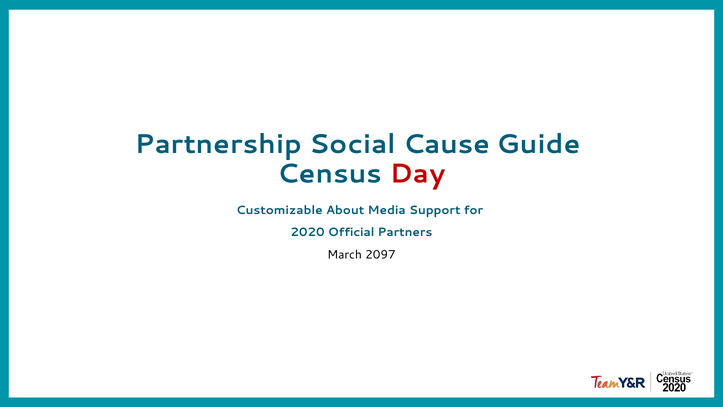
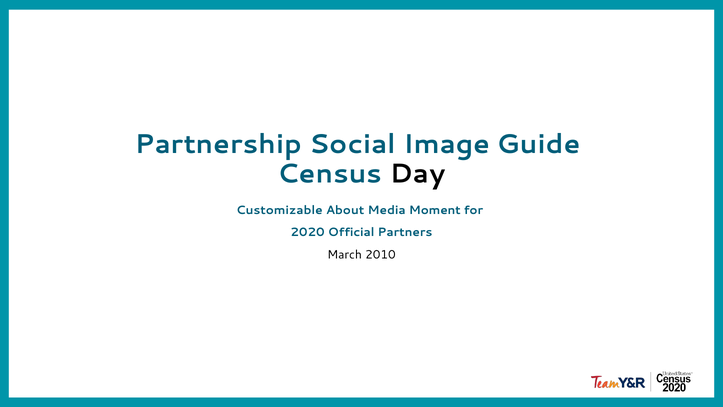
Cause: Cause -> Image (446, 144)
Day colour: red -> black (417, 174)
Support: Support -> Moment (435, 210)
2097: 2097 -> 2010 (380, 254)
